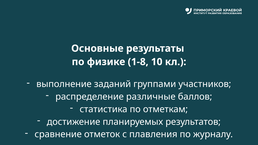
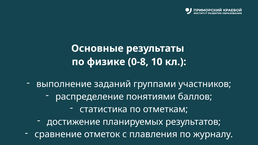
1-8: 1-8 -> 0-8 (138, 62)
различные: различные -> понятиями (151, 97)
